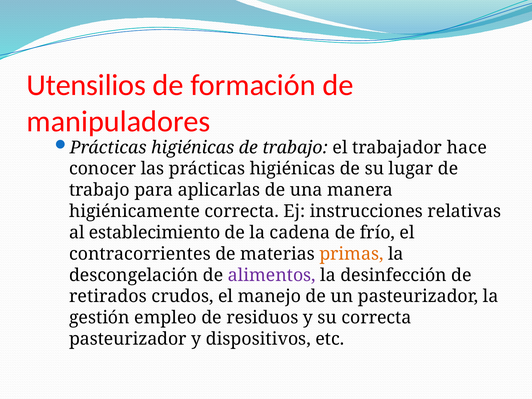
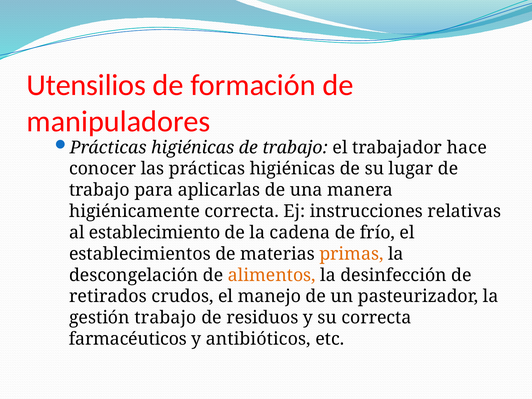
contracorrientes: contracorrientes -> establecimientos (140, 254)
alimentos colour: purple -> orange (272, 275)
gestión empleo: empleo -> trabajo (165, 318)
pasteurizador: pasteurizador -> farmacéuticos (128, 339)
dispositivos: dispositivos -> antibióticos (258, 339)
